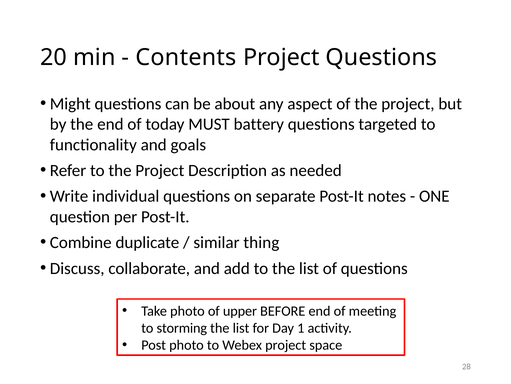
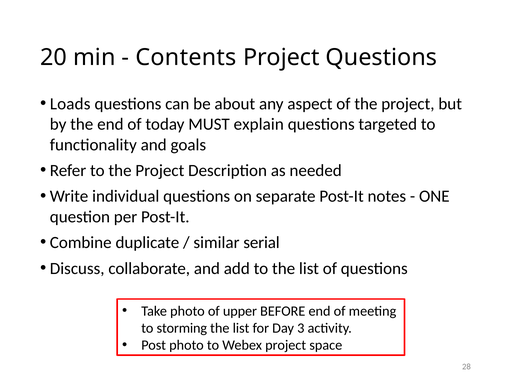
Might: Might -> Loads (70, 104)
battery: battery -> explain (259, 124)
thing: thing -> serial (262, 242)
1: 1 -> 3 (301, 328)
